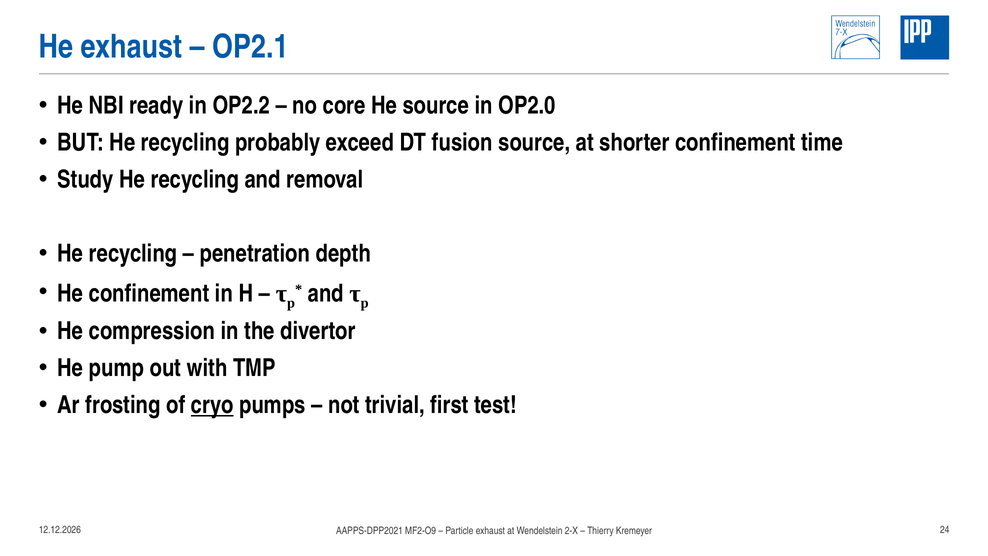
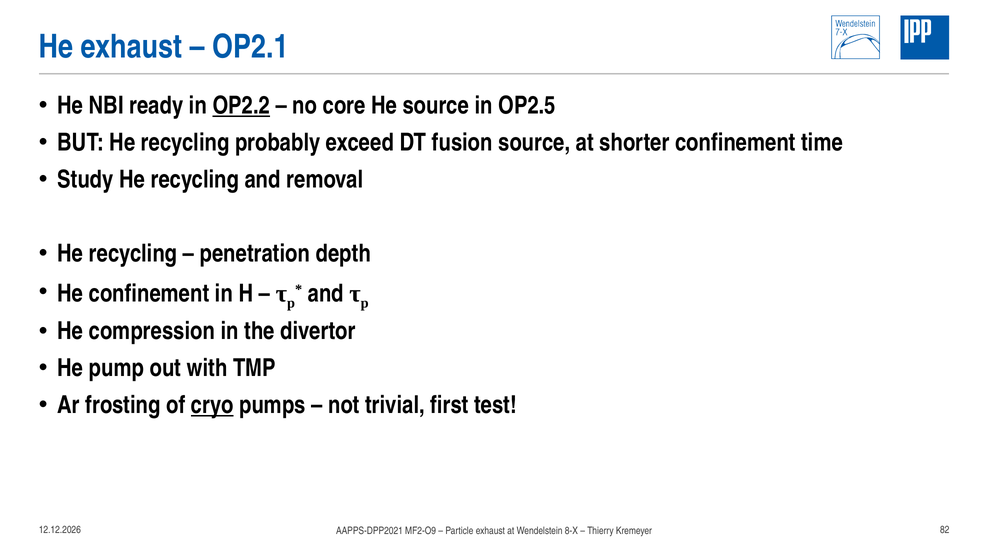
OP2.2 underline: none -> present (241, 106)
OP2.0: OP2.0 -> OP2.5 (527, 106)
24: 24 -> 82 (945, 530)
2-X: 2-X -> 8-X (571, 531)
